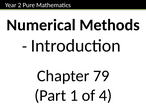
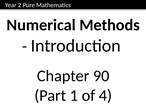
79: 79 -> 90 (101, 76)
